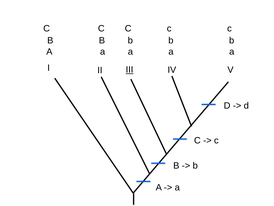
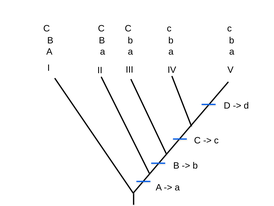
III underline: present -> none (130, 70)
